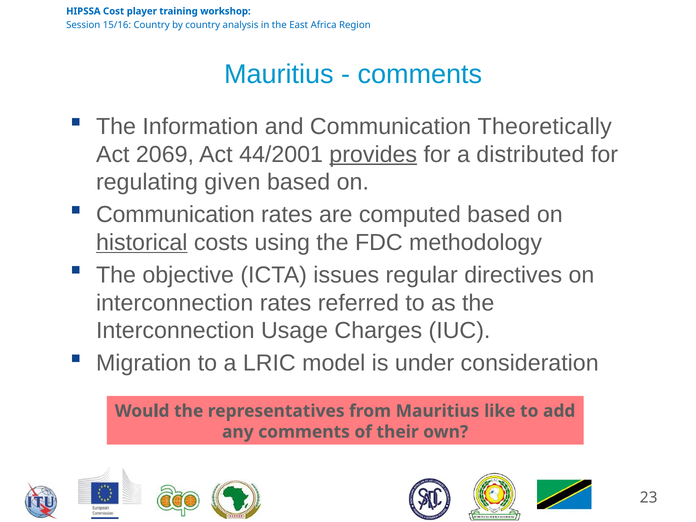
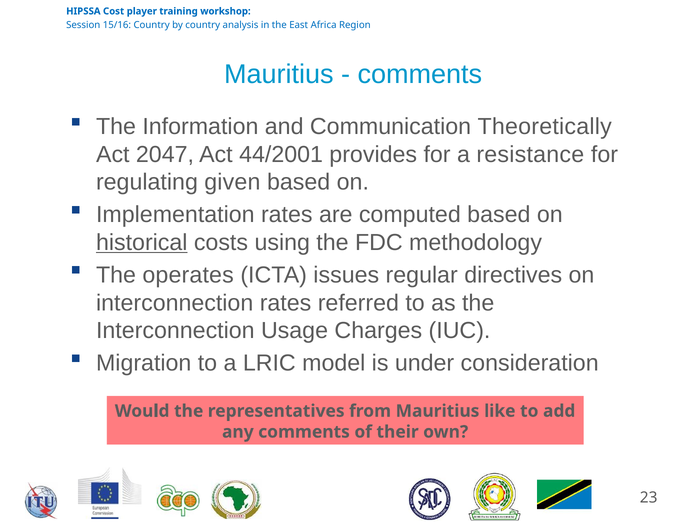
2069: 2069 -> 2047 (165, 154)
provides underline: present -> none (373, 154)
distributed: distributed -> resistance (530, 154)
Communication: Communication -> Implementation (175, 215)
objective: objective -> operates (188, 275)
